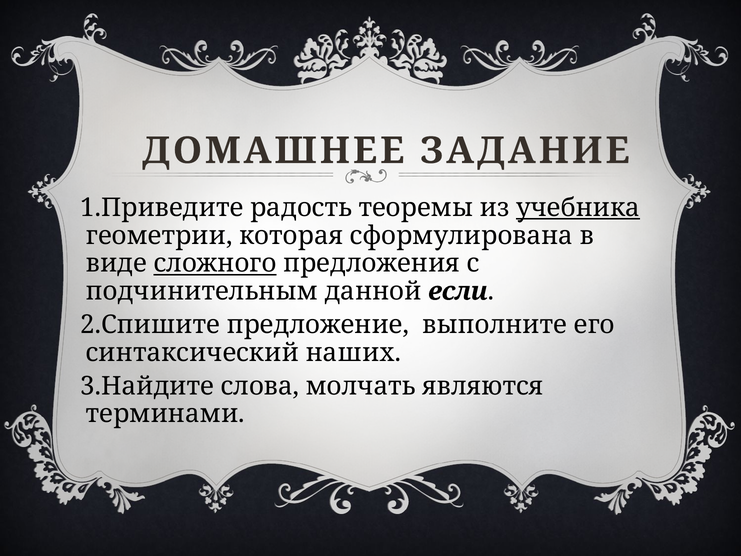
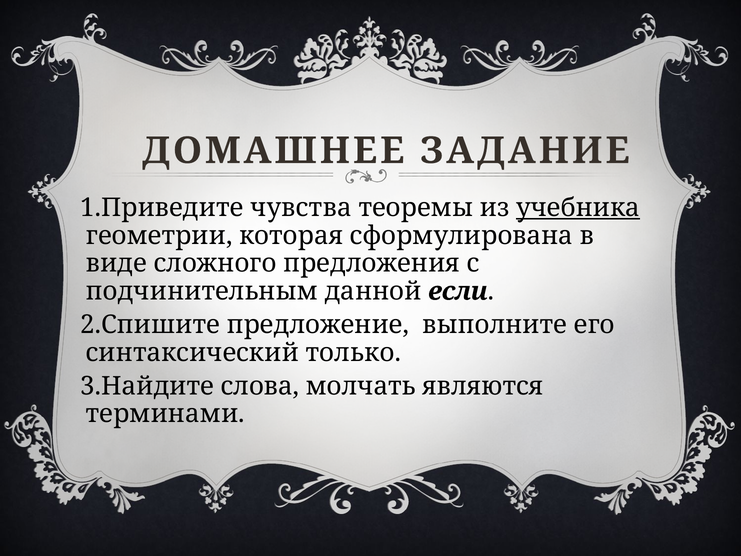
радость: радость -> чувства (301, 208)
сложного underline: present -> none (215, 263)
наших: наших -> только (353, 352)
